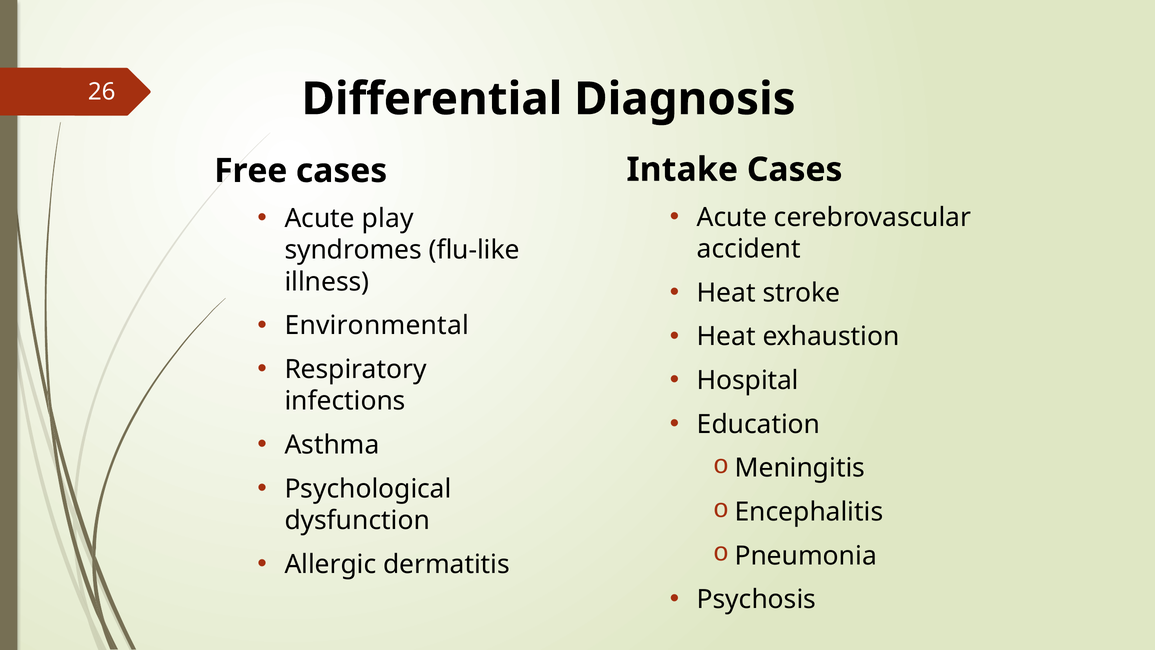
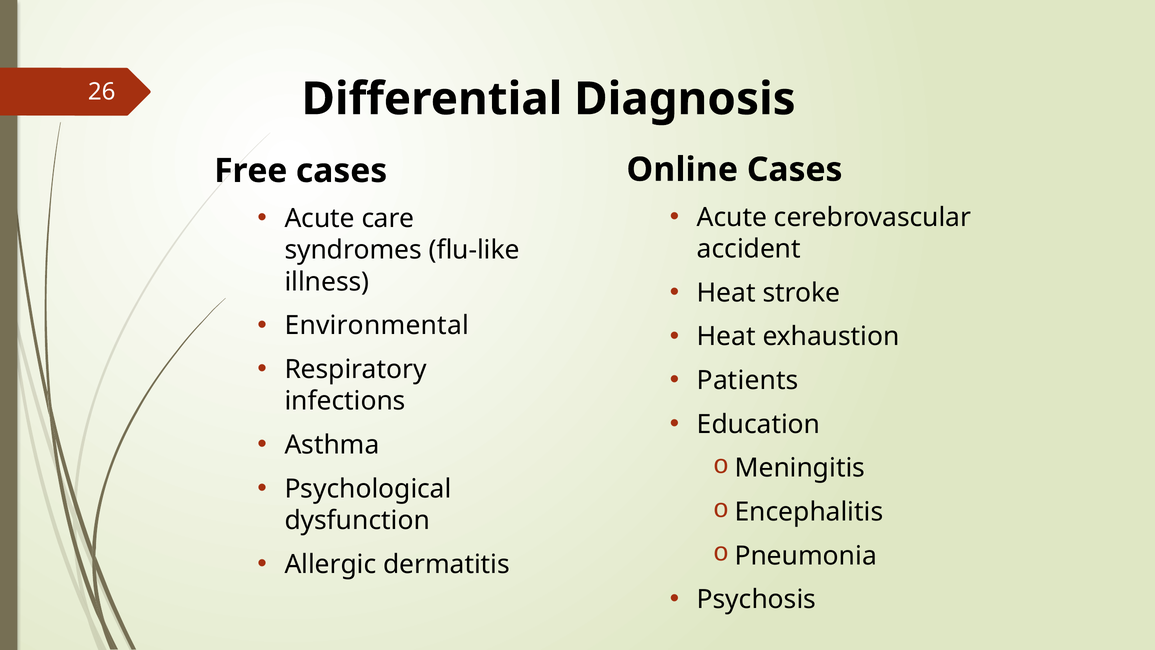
Intake: Intake -> Online (682, 170)
play: play -> care (388, 218)
Hospital: Hospital -> Patients (748, 380)
